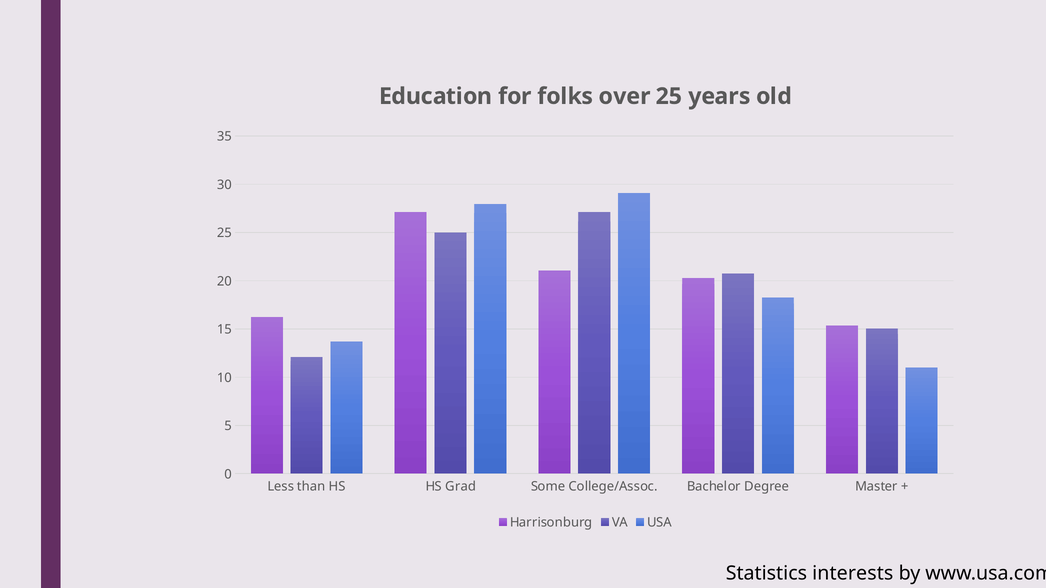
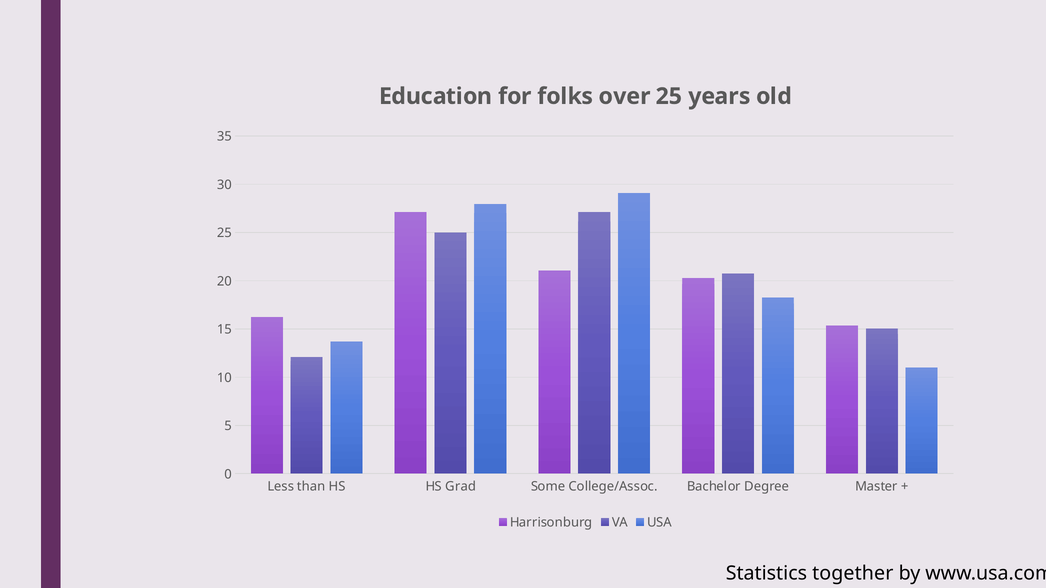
interests: interests -> together (853, 574)
